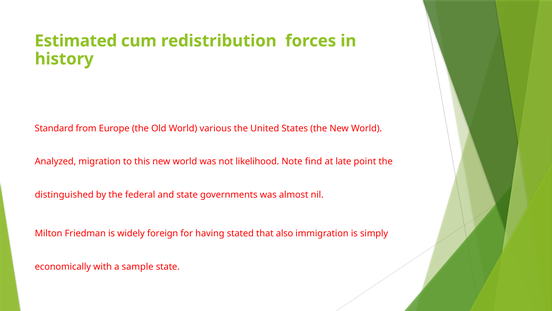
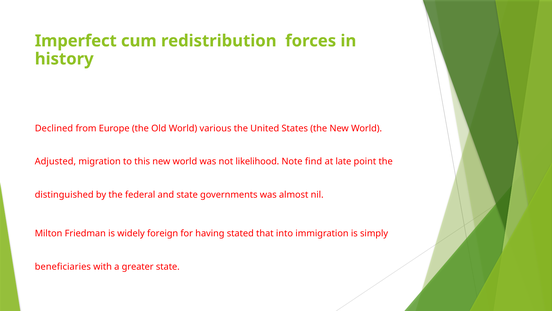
Estimated: Estimated -> Imperfect (76, 41)
Standard: Standard -> Declined (54, 128)
Analyzed: Analyzed -> Adjusted (55, 161)
also: also -> into (285, 233)
economically: economically -> beneficiaries (63, 266)
sample: sample -> greater (138, 266)
